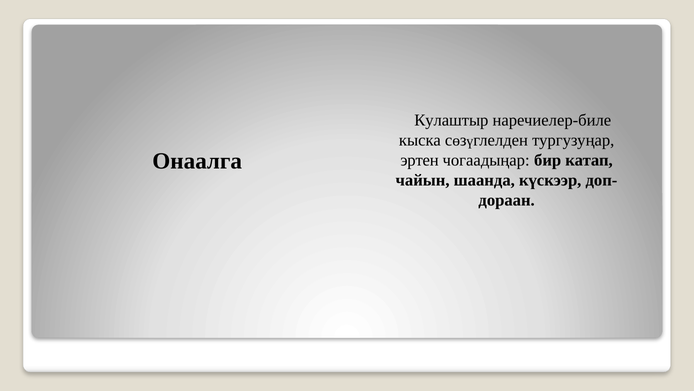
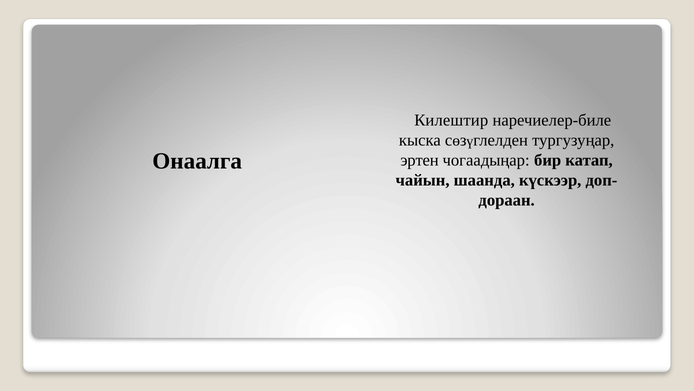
Кулаштыр: Кулаштыр -> Килештир (451, 120)
